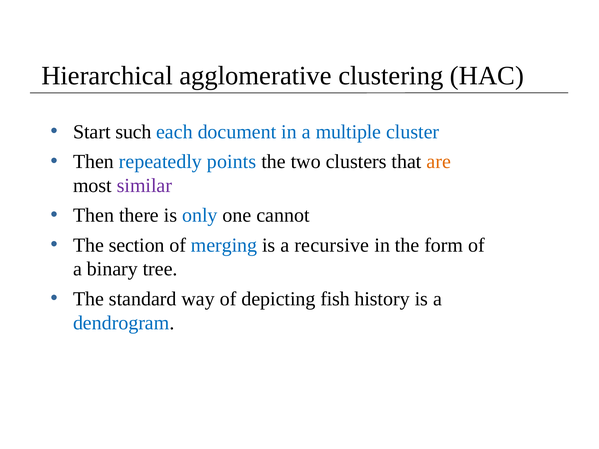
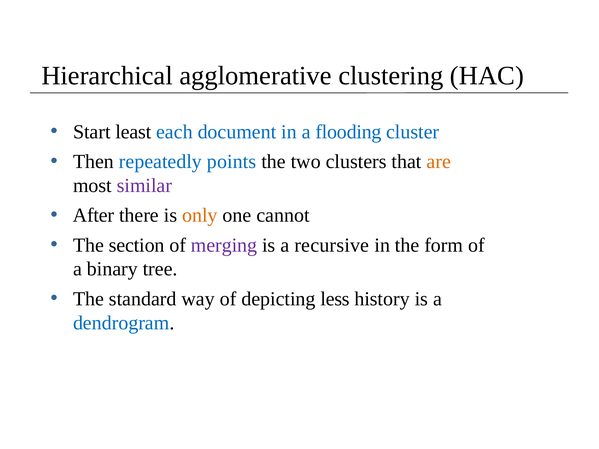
such: such -> least (133, 132)
multiple: multiple -> flooding (348, 132)
Then: Then -> After (94, 215)
only colour: blue -> orange (200, 215)
merging colour: blue -> purple (224, 245)
fish: fish -> less (335, 299)
